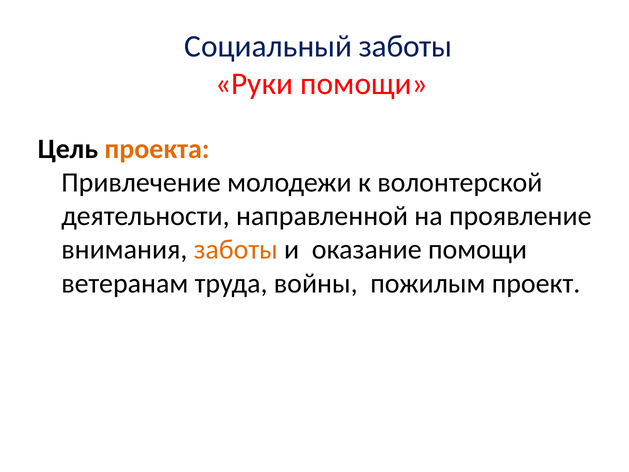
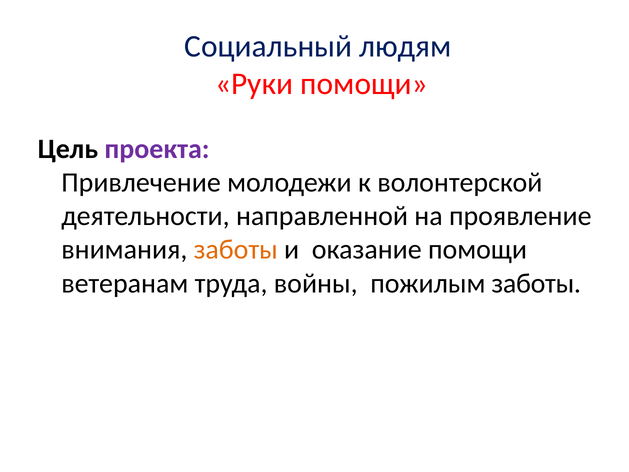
Социальный заботы: заботы -> людям (405, 46)
проекта colour: orange -> purple (157, 149)
пожилым проект: проект -> заботы (536, 283)
